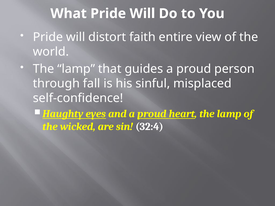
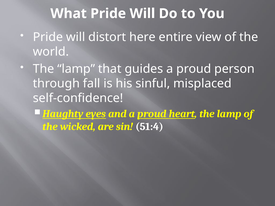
faith: faith -> here (142, 37)
32:4: 32:4 -> 51:4 (149, 127)
